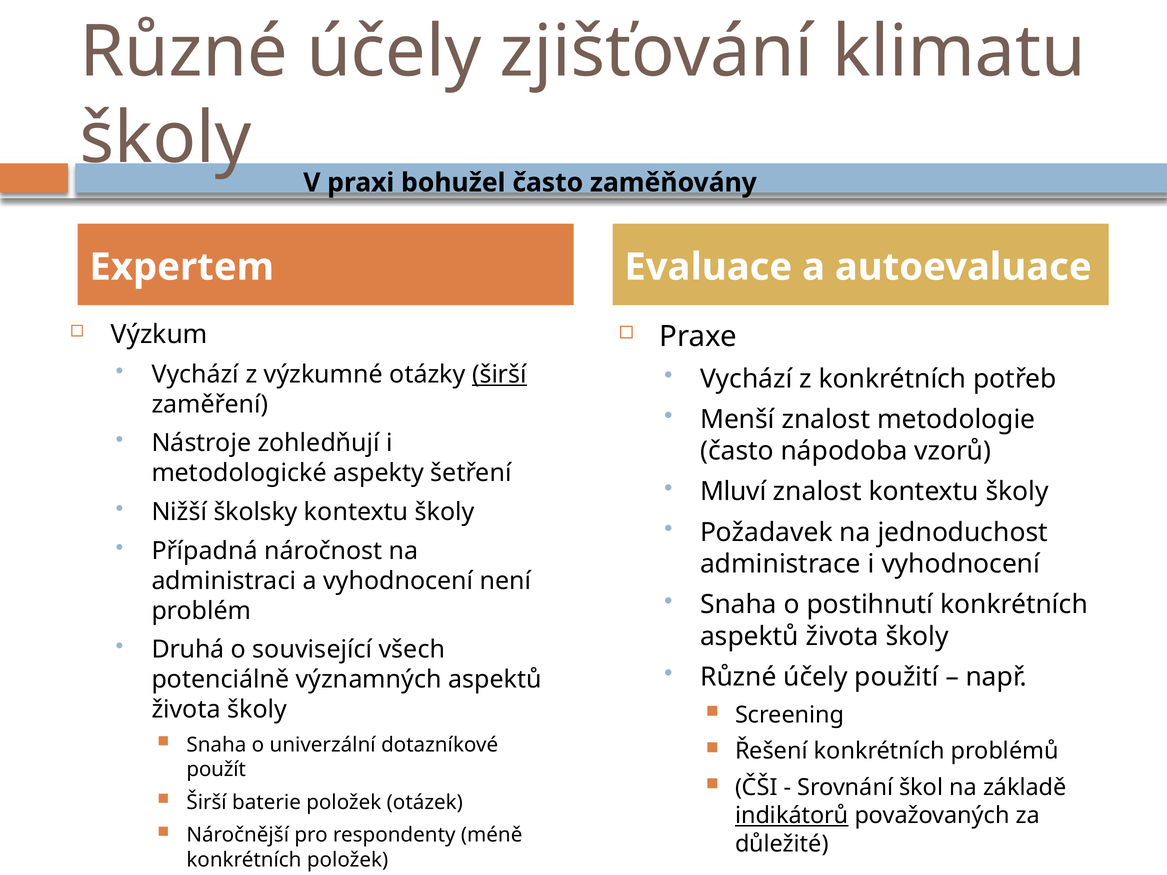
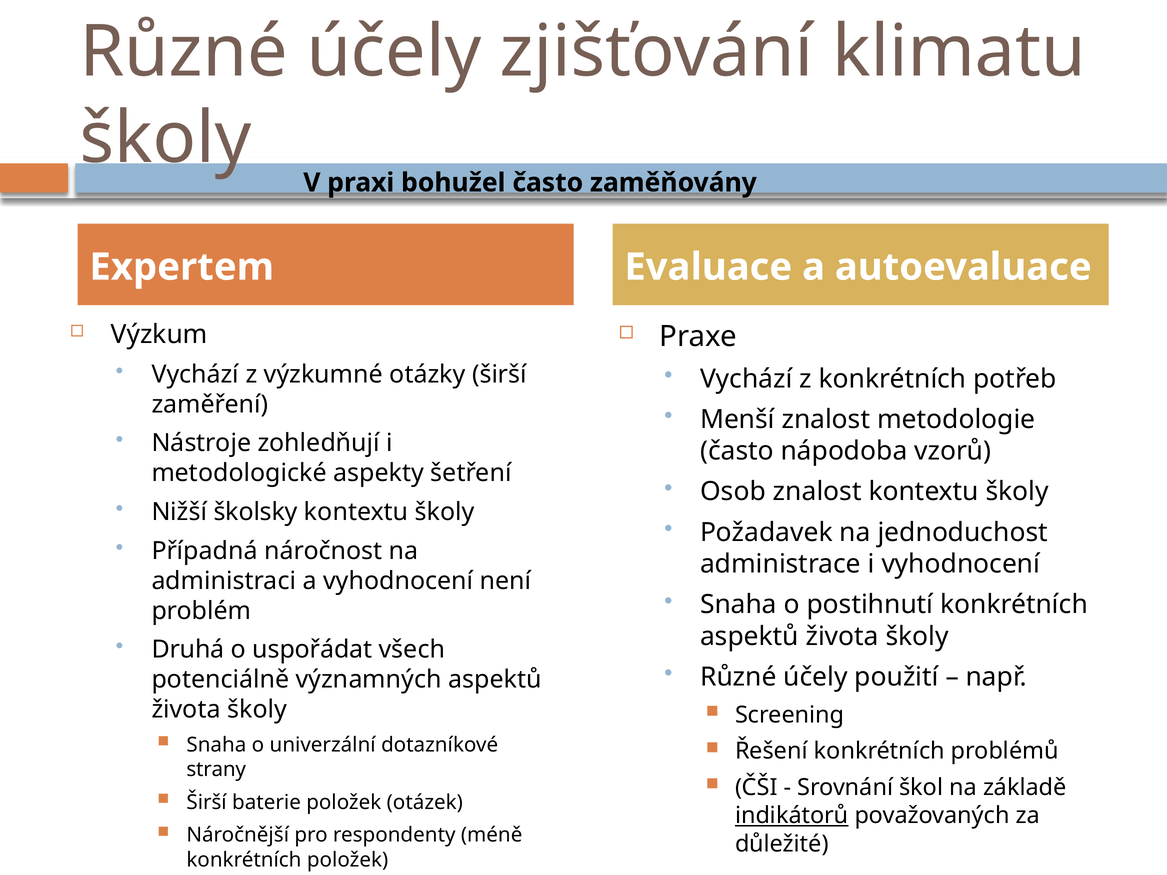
širší underline: present -> none (499, 374)
Mluví: Mluví -> Osob (733, 492)
související: související -> uspořádat (312, 650)
použít: použít -> strany (216, 770)
